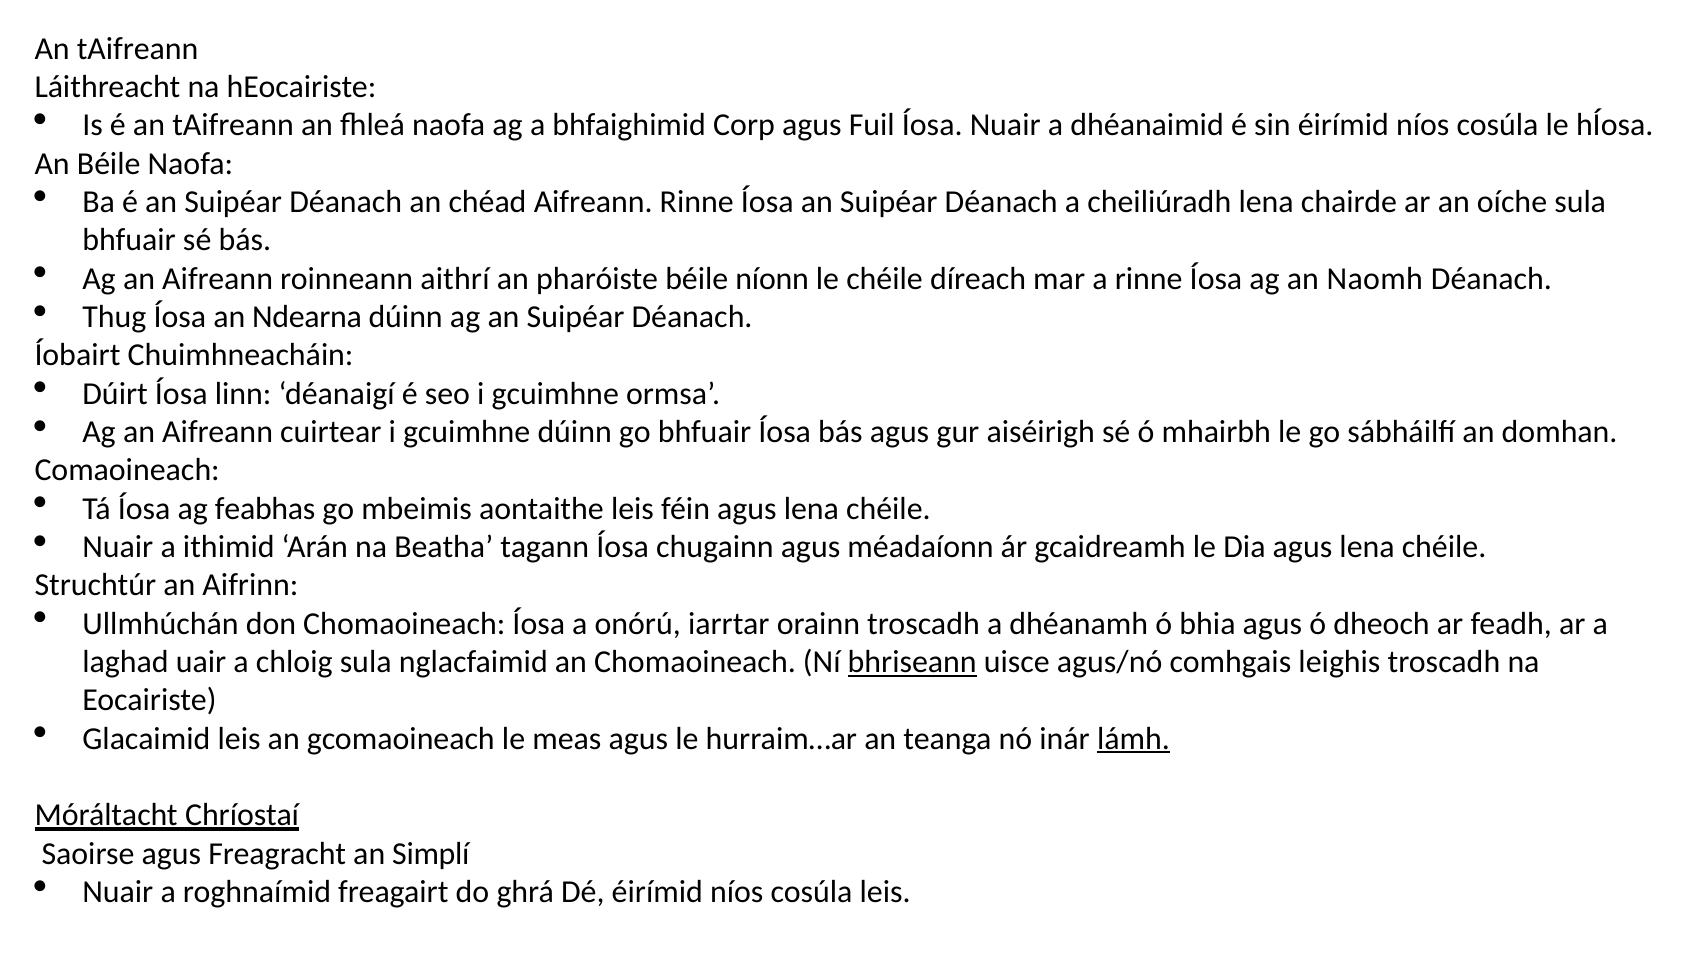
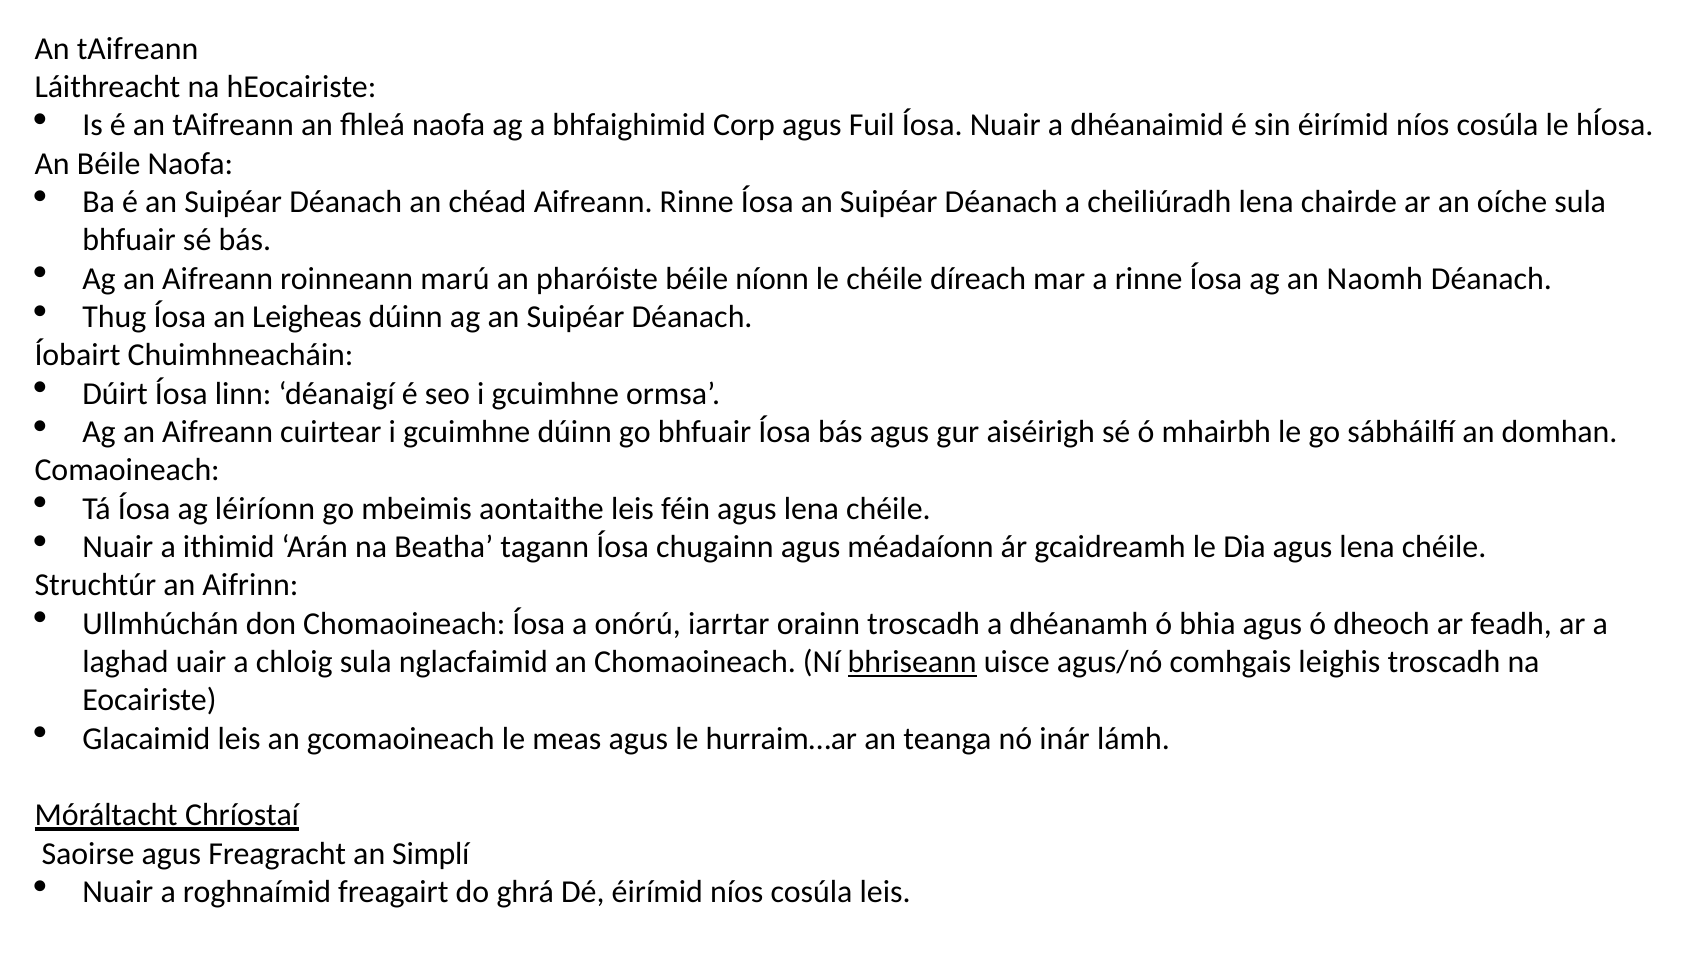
aithrí: aithrí -> marú (455, 278)
Ndearna: Ndearna -> Leigheas (307, 317)
feabhas: feabhas -> léiríonn (265, 508)
lámh underline: present -> none (1133, 738)
